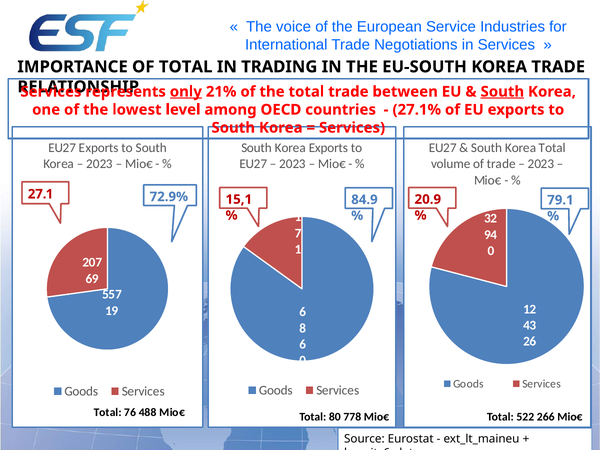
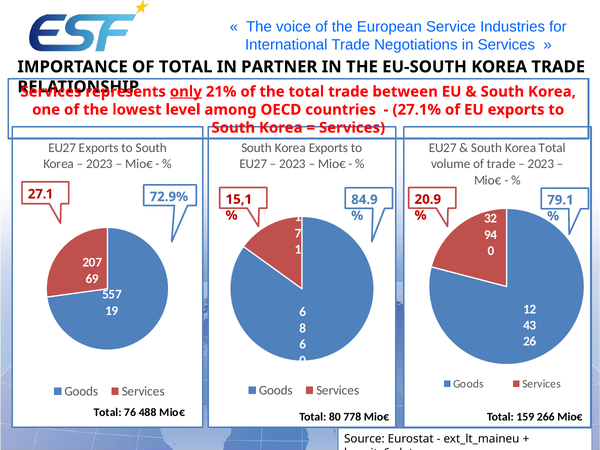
TRADING: TRADING -> PARTNER (279, 67)
South underline: present -> none (502, 92)
522: 522 -> 159 (525, 417)
